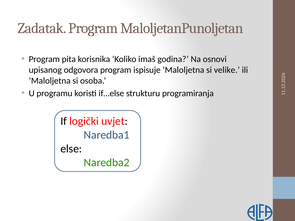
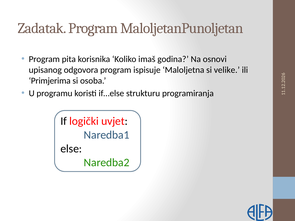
Maloljetna: Maloljetna -> Primjerima (50, 81)
